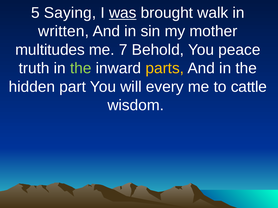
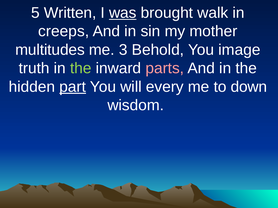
Saying: Saying -> Written (70, 13)
written: written -> creeps (64, 31)
7: 7 -> 3 (123, 50)
peace: peace -> image (239, 50)
parts colour: yellow -> pink (165, 68)
part underline: none -> present (73, 87)
cattle: cattle -> down (249, 87)
